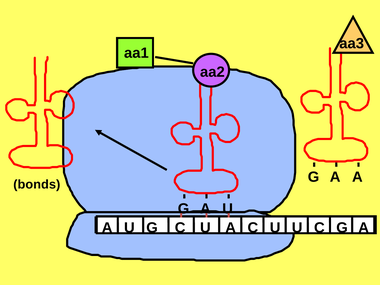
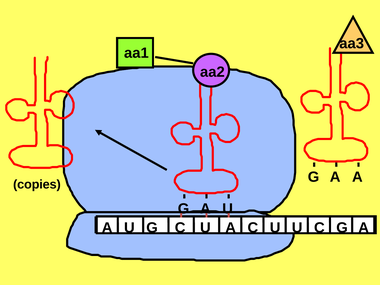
bonds: bonds -> copies (37, 184)
